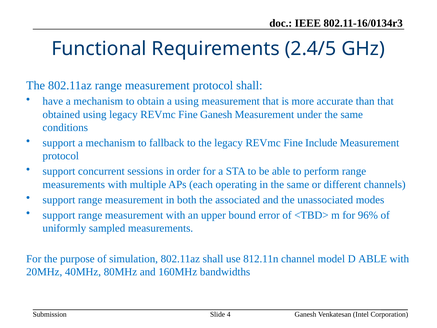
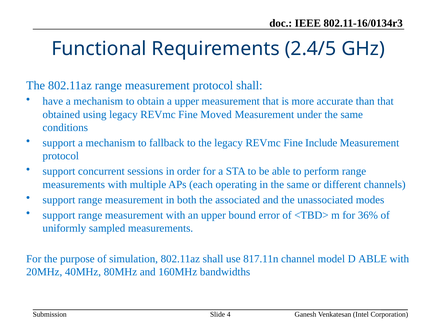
a using: using -> upper (187, 101)
Fine Ganesh: Ganesh -> Moved (216, 114)
96%: 96% -> 36% (368, 215)
812.11n: 812.11n -> 817.11n (261, 259)
